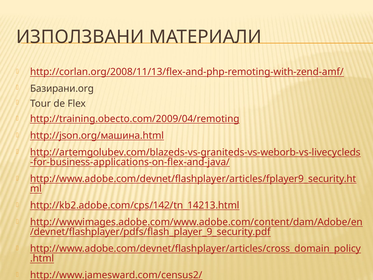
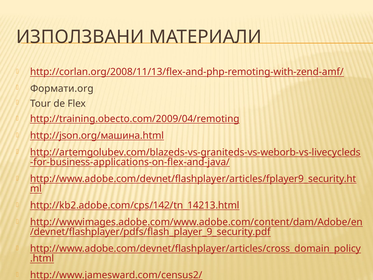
Базирани.org: Базирани.org -> Формати.org (62, 89)
